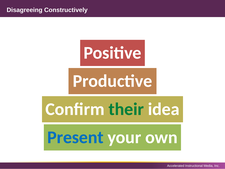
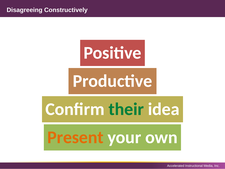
Present colour: blue -> orange (75, 137)
